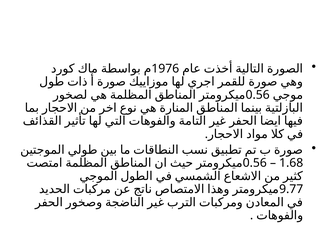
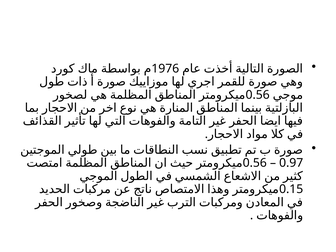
1.68: 1.68 -> 0.97 (291, 163)
9.77: 9.77 -> 0.15 (291, 189)
